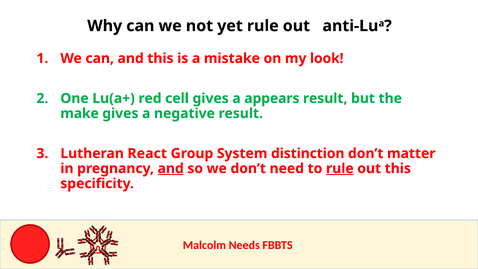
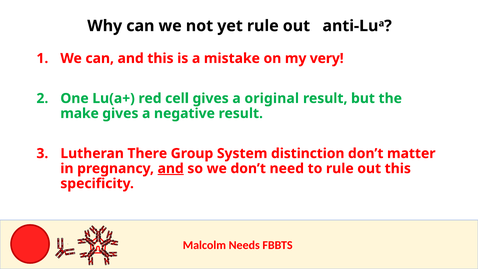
look: look -> very (327, 58)
appears: appears -> original (272, 98)
React: React -> There (147, 153)
rule underline: present -> none (340, 168)
